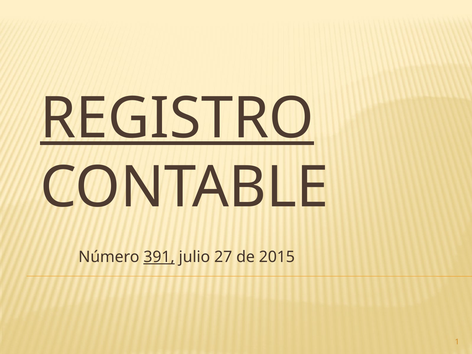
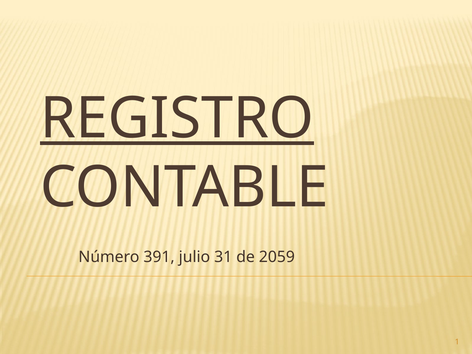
391 underline: present -> none (159, 257)
27: 27 -> 31 (223, 257)
2015: 2015 -> 2059 (277, 257)
